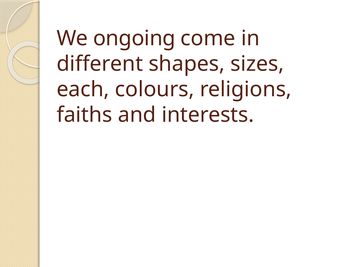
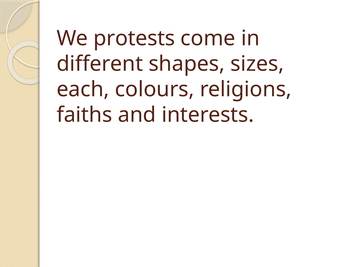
ongoing: ongoing -> protests (134, 38)
